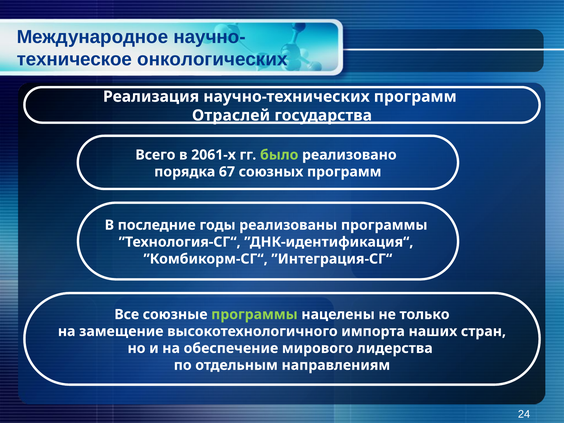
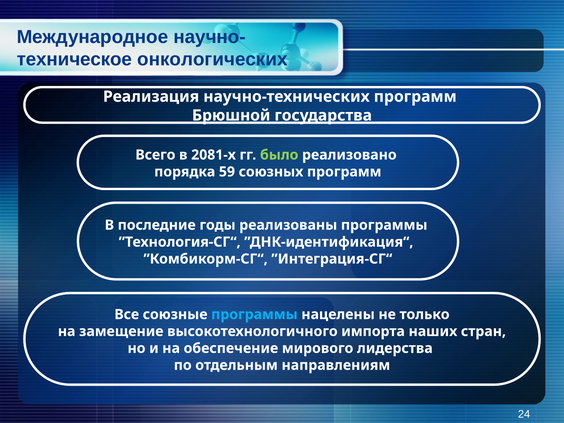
Отраслей: Отраслей -> Брюшной (231, 115)
2061-х: 2061-х -> 2081-х (214, 155)
67: 67 -> 59 (227, 172)
программы colour: light green -> light blue (254, 314)
